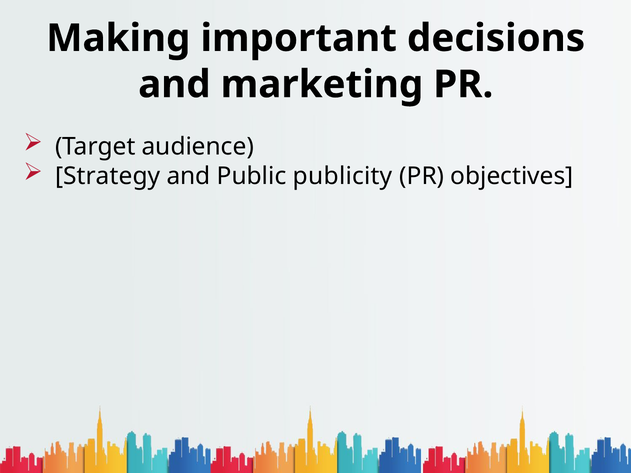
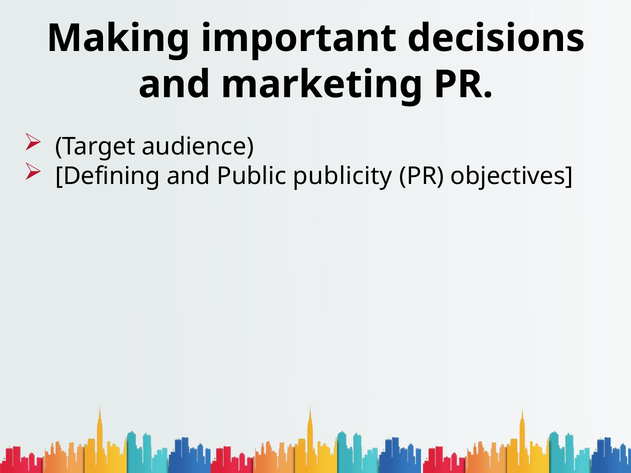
Strategy: Strategy -> Defining (108, 176)
